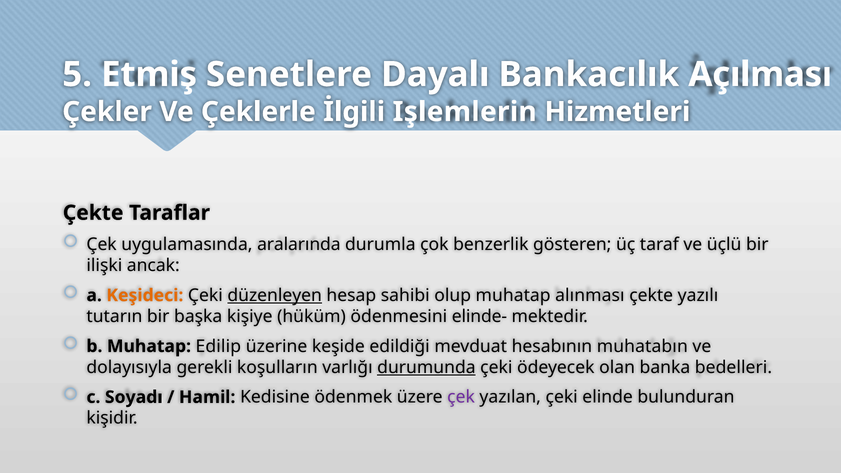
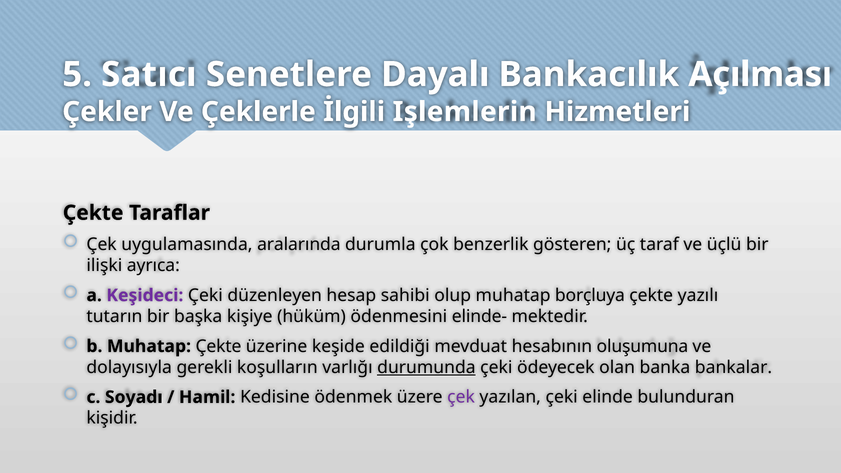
Etmiş: Etmiş -> Satıcı (149, 75)
ancak: ancak -> ayrıca (153, 266)
Keşideci colour: orange -> purple (145, 295)
düzenleyen underline: present -> none (275, 295)
alınması: alınması -> borçluya (590, 295)
Muhatap Edilip: Edilip -> Çekte (218, 346)
muhatabın: muhatabın -> oluşumuna (642, 346)
bedelleri: bedelleri -> bankalar (734, 367)
